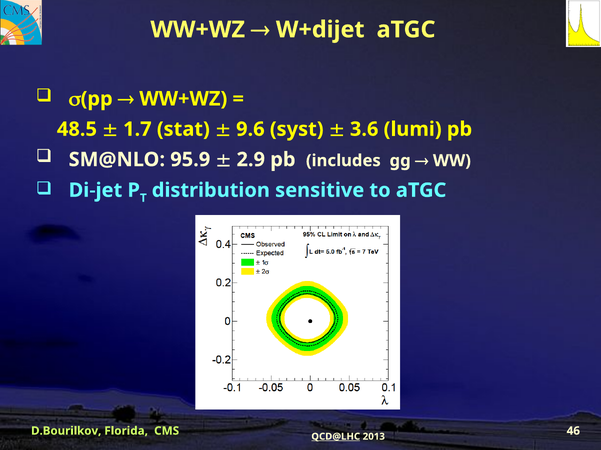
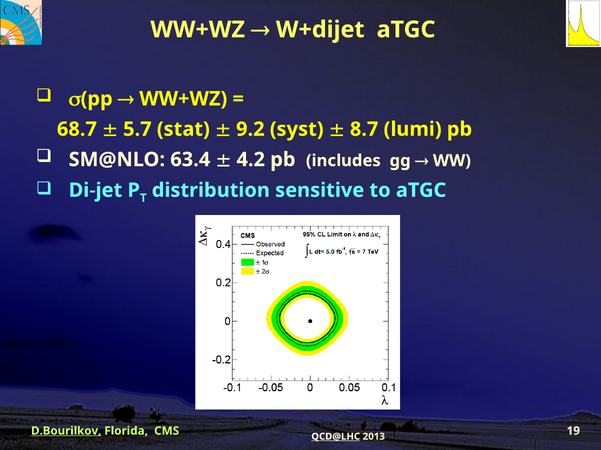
48.5: 48.5 -> 68.7 (77, 129)
1.7: 1.7 -> 5.7 (137, 129)
9.6: 9.6 -> 9.2 (250, 129)
3.6: 3.6 -> 8.7 (364, 129)
95.9: 95.9 -> 63.4 (190, 160)
2.9: 2.9 -> 4.2 (251, 160)
D.Bourilkov underline: none -> present (66, 432)
46: 46 -> 19 (573, 432)
